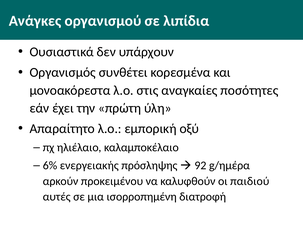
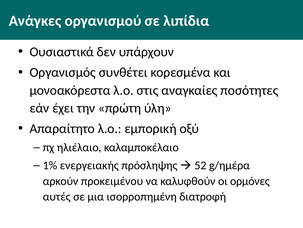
6%: 6% -> 1% (50, 165)
92: 92 -> 52 (200, 165)
παιδιού: παιδιού -> ορμόνες (250, 181)
